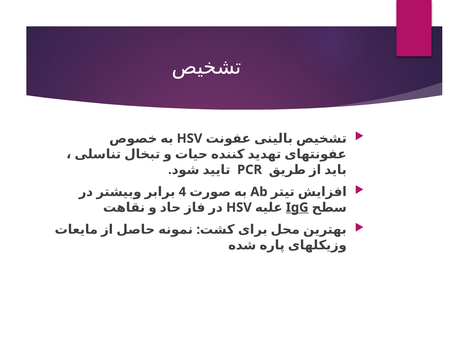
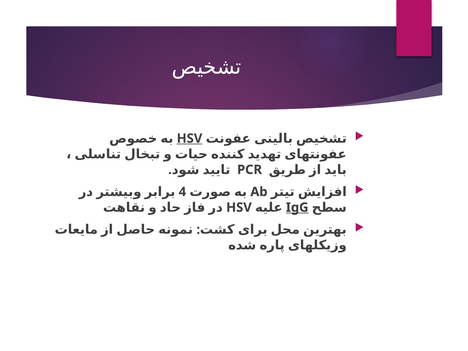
HSV underline: none -> present (189, 138)
